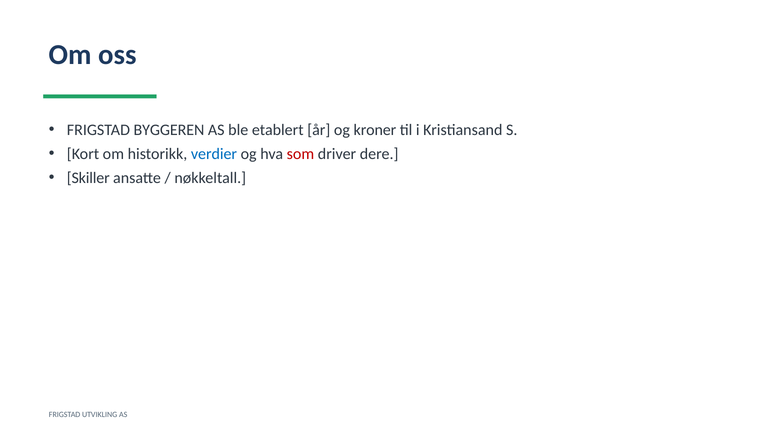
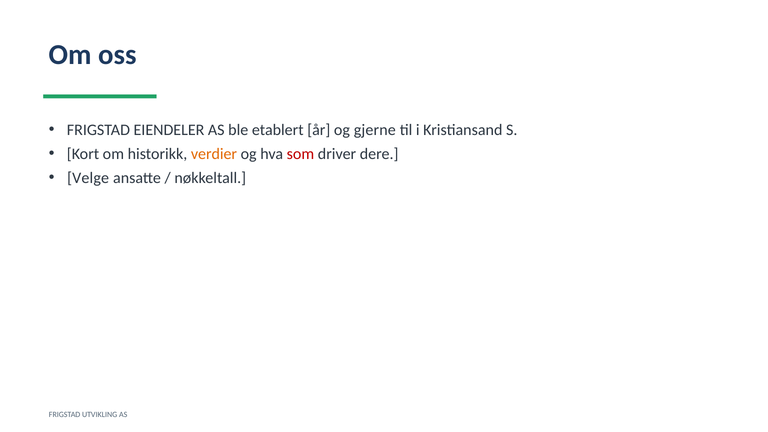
BYGGEREN: BYGGEREN -> EIENDELER (169, 130)
kroner: kroner -> gjerne (375, 130)
verdier colour: blue -> orange (214, 154)
Skiller: Skiller -> Velge (88, 178)
